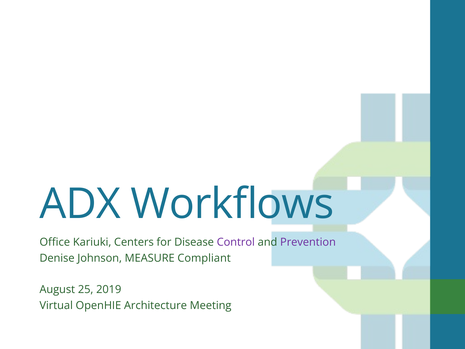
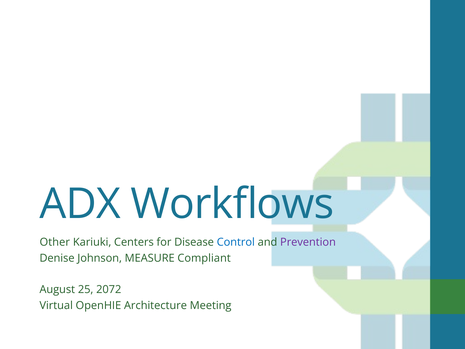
Office: Office -> Other (55, 242)
Control colour: purple -> blue (236, 242)
2019: 2019 -> 2072 (109, 289)
